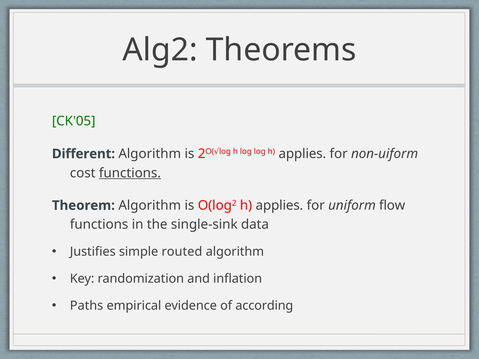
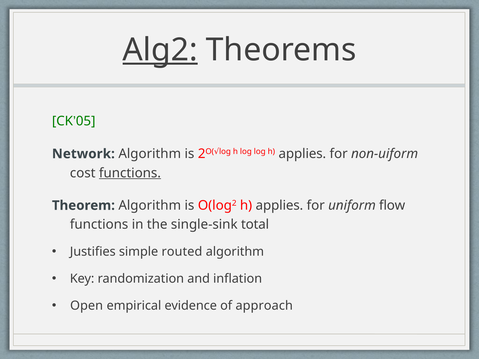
Alg2 underline: none -> present (160, 50)
Different: Different -> Network (83, 154)
data: data -> total (255, 225)
Paths: Paths -> Open (87, 306)
according: according -> approach (264, 306)
